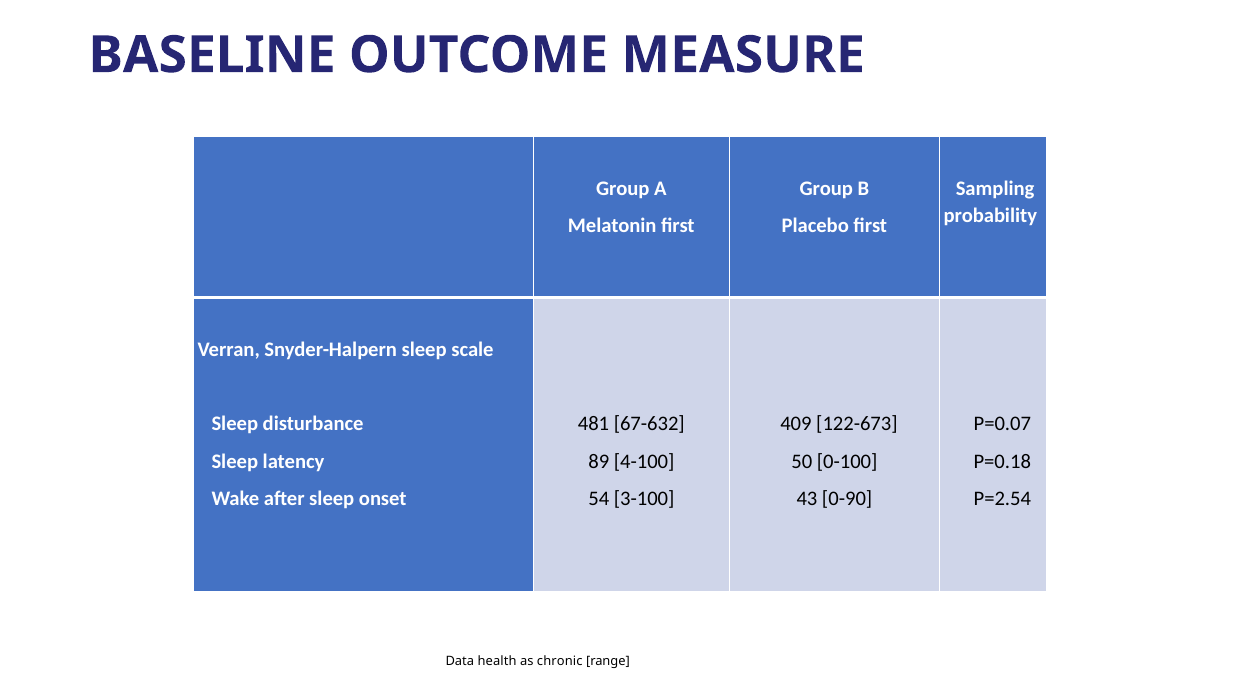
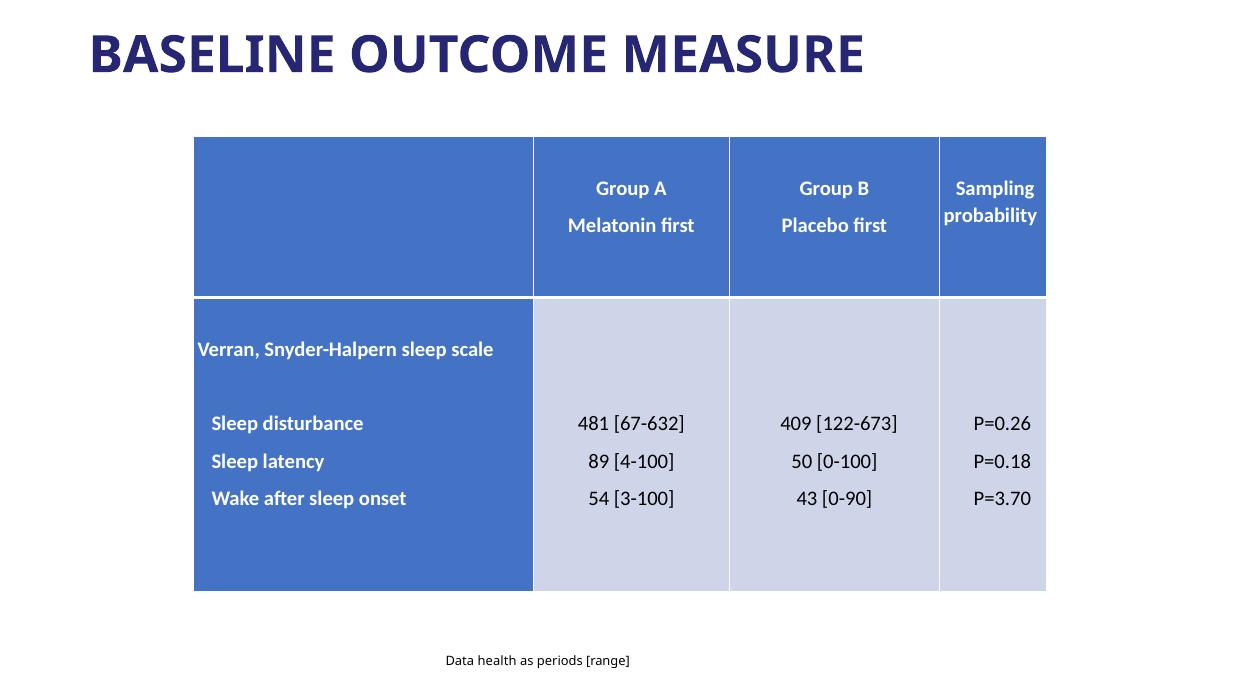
P=0.07: P=0.07 -> P=0.26 (1002, 424)
P=2.54: P=2.54 -> P=3.70 (1002, 499)
chronic: chronic -> periods (560, 661)
